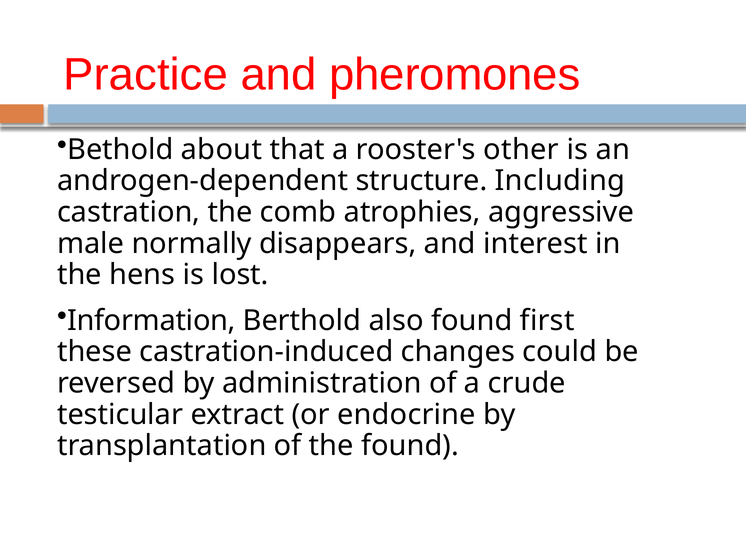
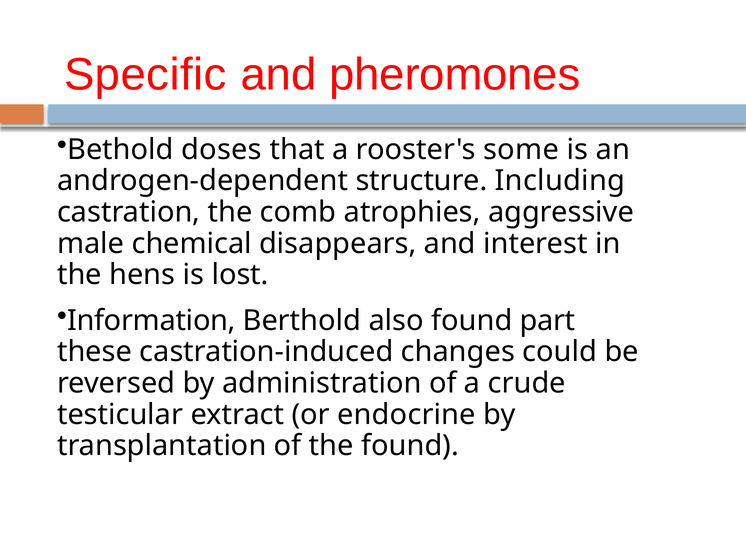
Practice: Practice -> Specific (145, 75)
about: about -> doses (221, 150)
other: other -> some (521, 150)
normally: normally -> chemical (192, 244)
first: first -> part (547, 321)
